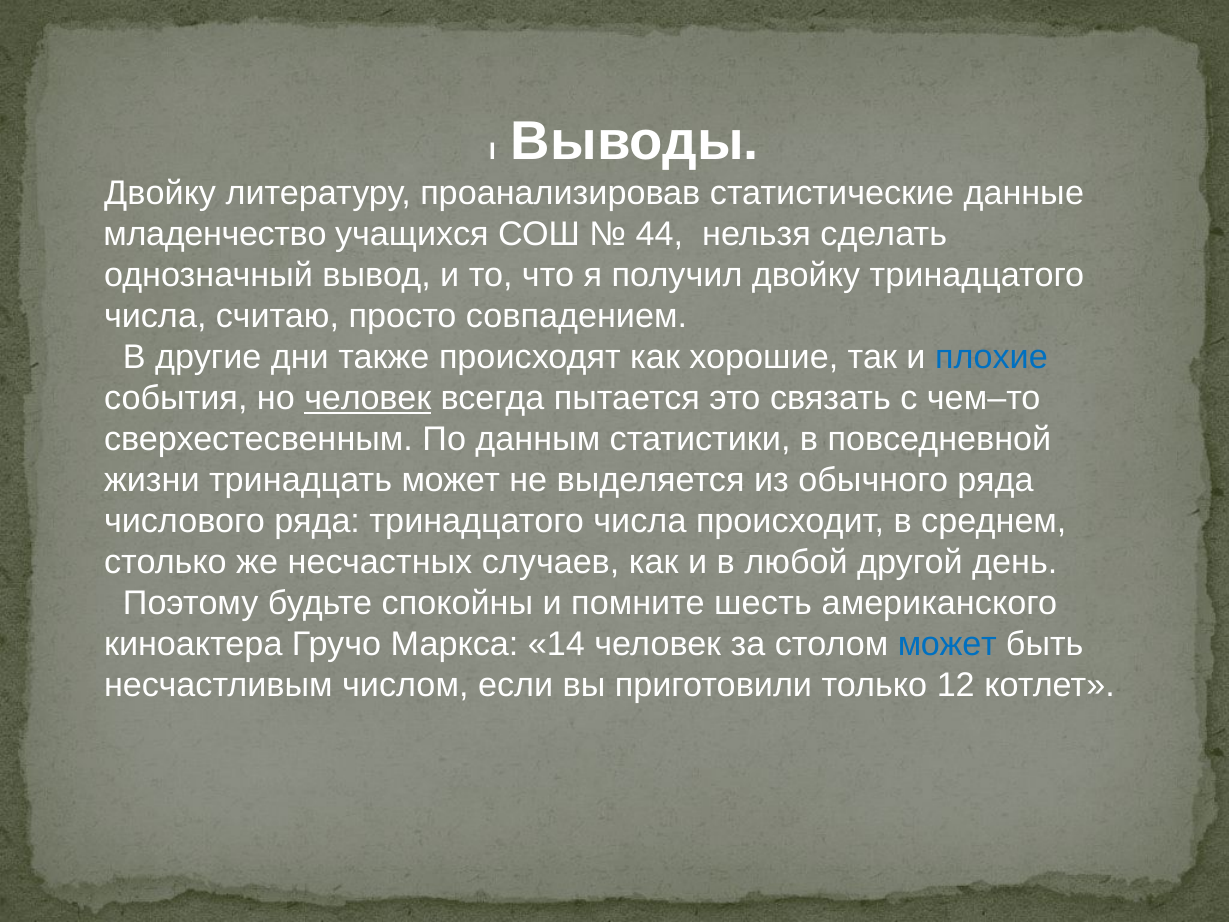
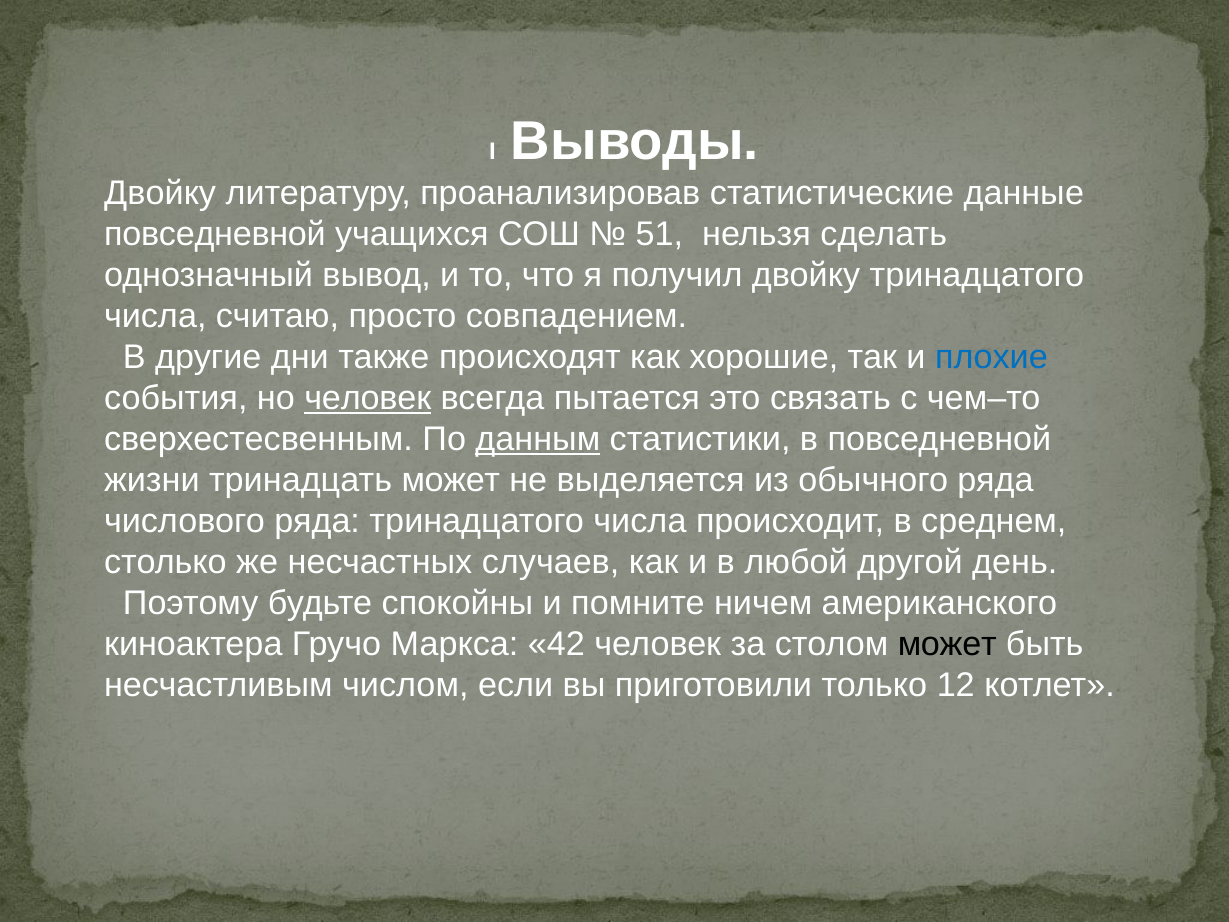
младенчество: младенчество -> повседневной (215, 234)
44: 44 -> 51 (659, 234)
данным underline: none -> present (538, 439)
шесть: шесть -> ничем (763, 603)
14: 14 -> 42 (556, 644)
может colour: blue -> black (947, 644)
